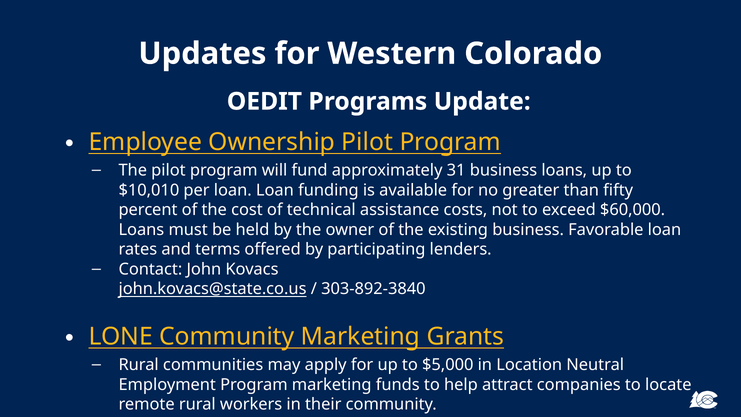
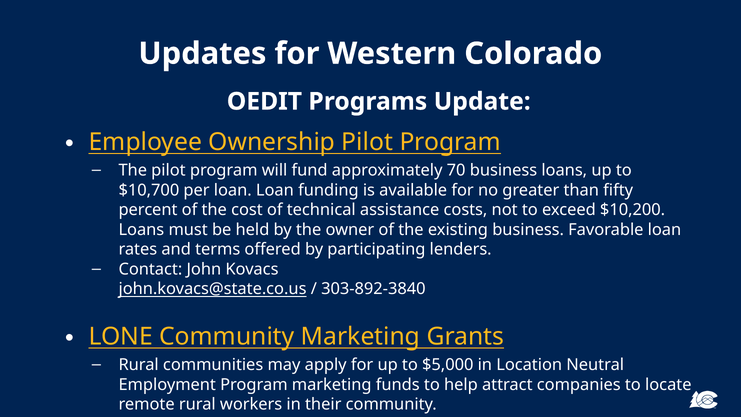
31: 31 -> 70 (456, 170)
$10,010: $10,010 -> $10,700 (149, 190)
$60,000: $60,000 -> $10,200 (633, 210)
